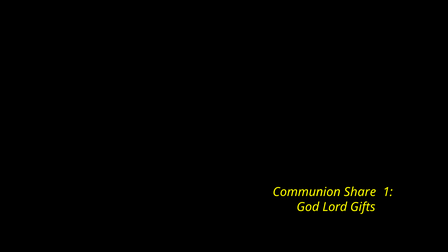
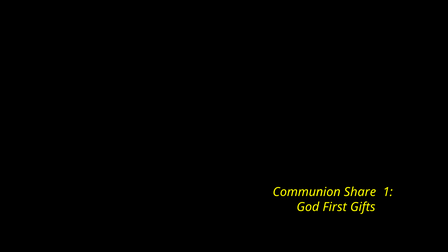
Lord: Lord -> First (335, 207)
